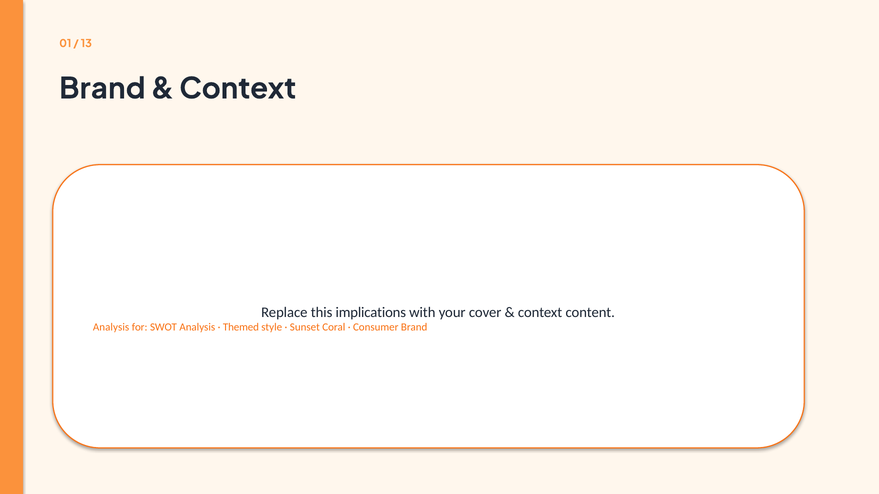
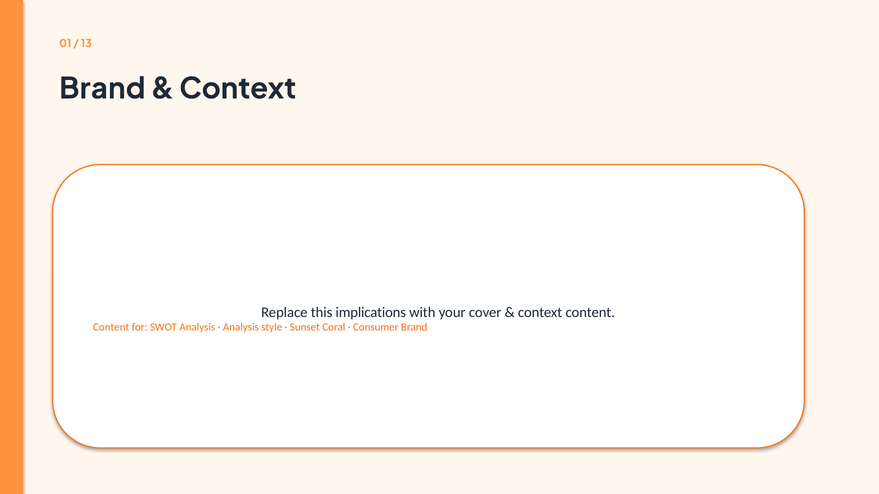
Analysis: Analysis -> Content (111, 328)
Themed: Themed -> Analysis (241, 328)
